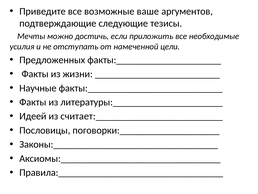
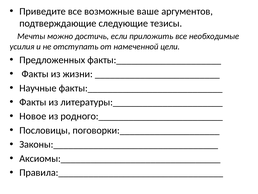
Идеей: Идеей -> Новое (33, 116)
считает:_________________________: считает:_________________________ -> родного:_________________________ (142, 116)
